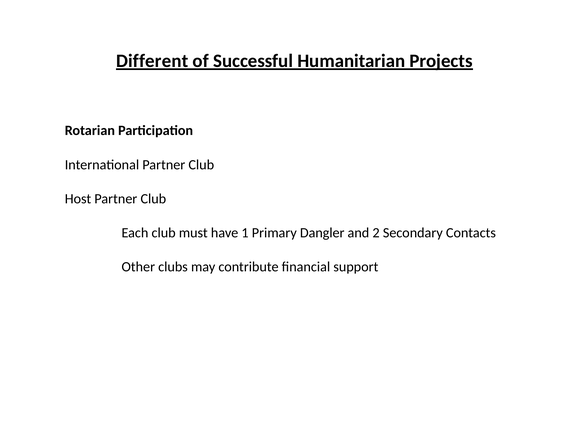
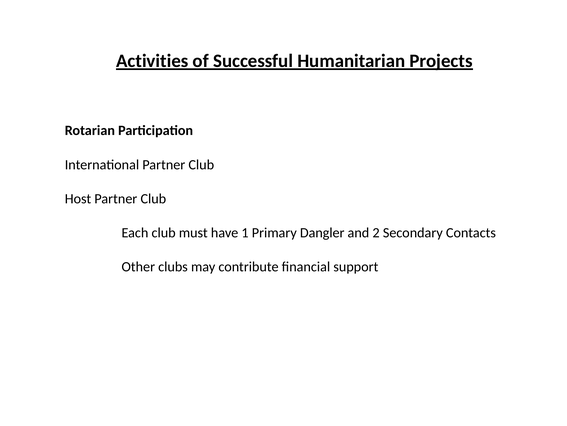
Different: Different -> Activities (152, 61)
